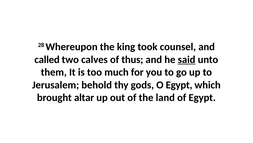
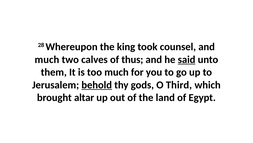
called: called -> much (47, 59)
behold underline: none -> present (97, 85)
O Egypt: Egypt -> Third (179, 85)
